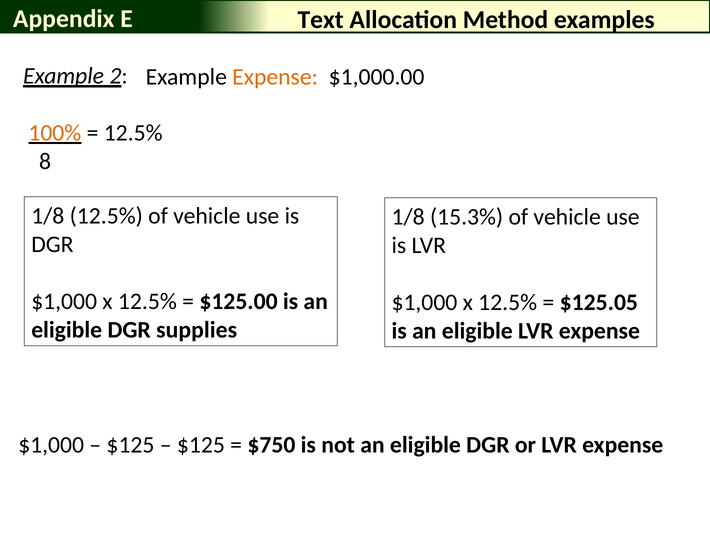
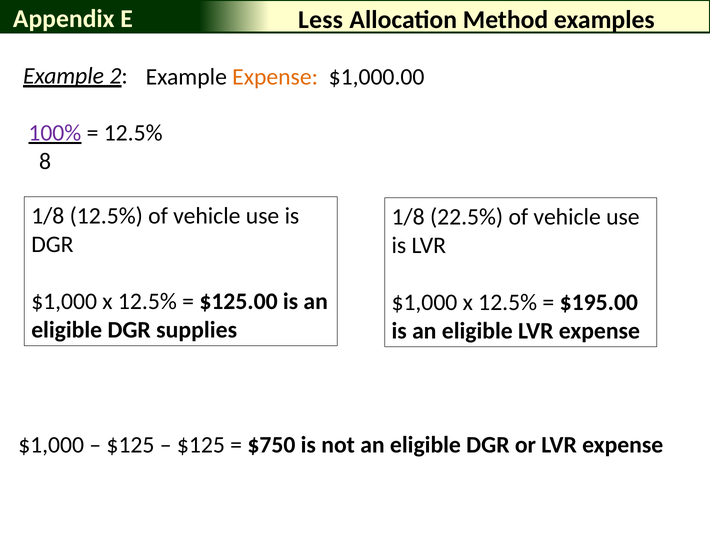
Text: Text -> Less (320, 20)
100% colour: orange -> purple (55, 133)
15.3%: 15.3% -> 22.5% (467, 217)
$125.05: $125.05 -> $195.00 (599, 302)
